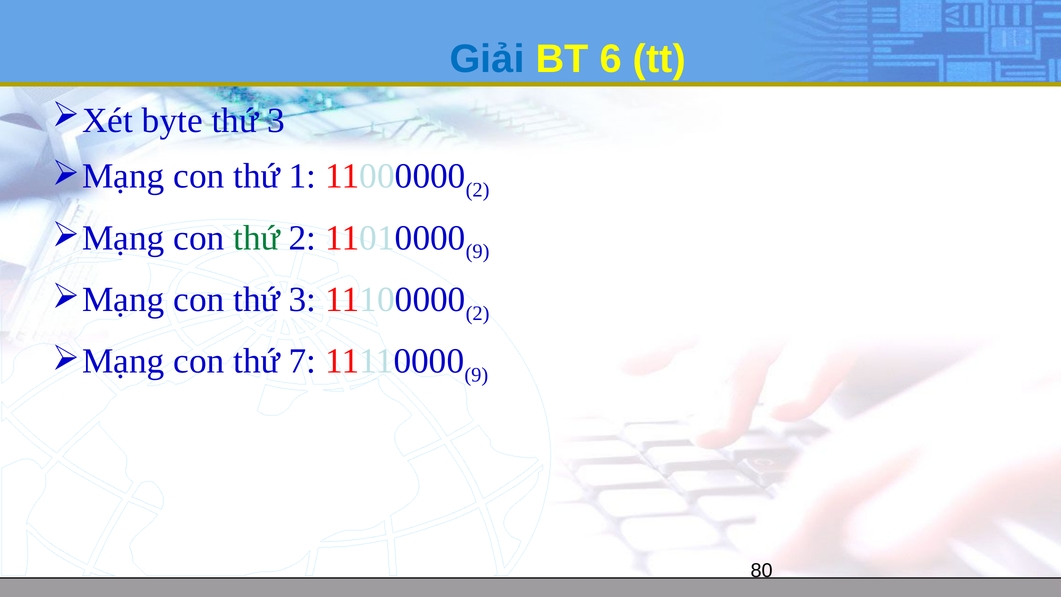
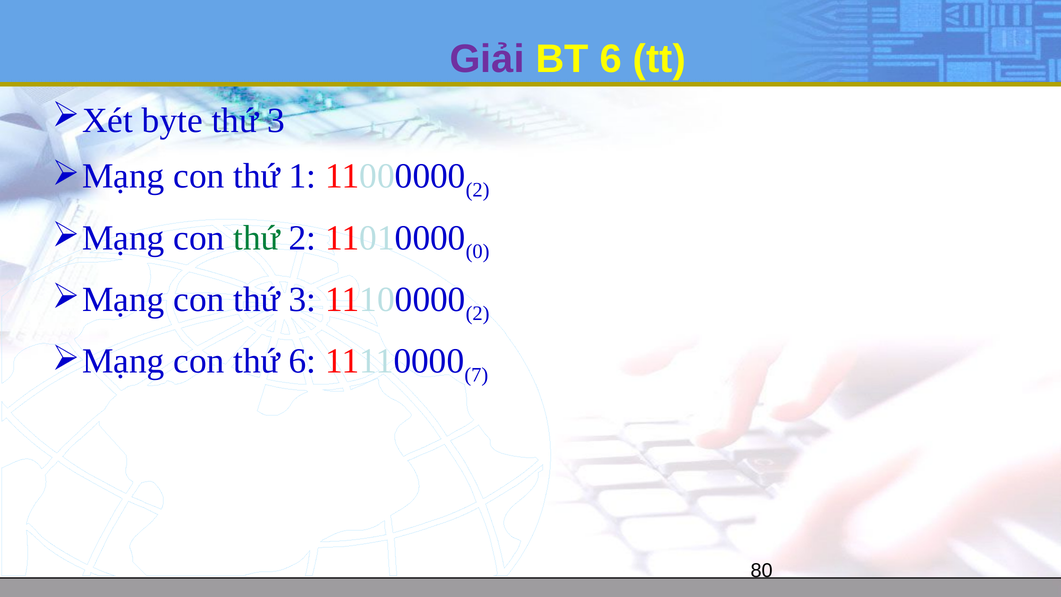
Giải colour: blue -> purple (487, 59)
9: 9 -> 0 (478, 252)
thứ 7: 7 -> 6 (303, 361)
9: 9 -> 7 (476, 375)
